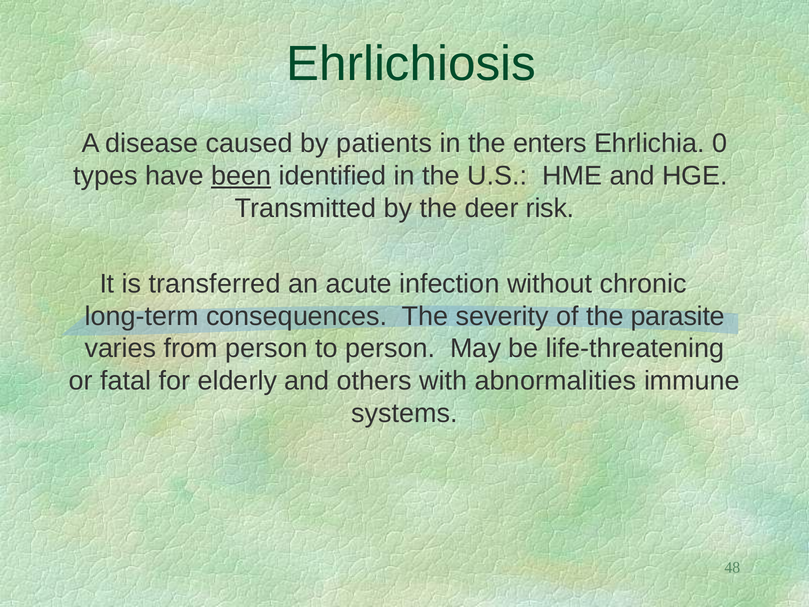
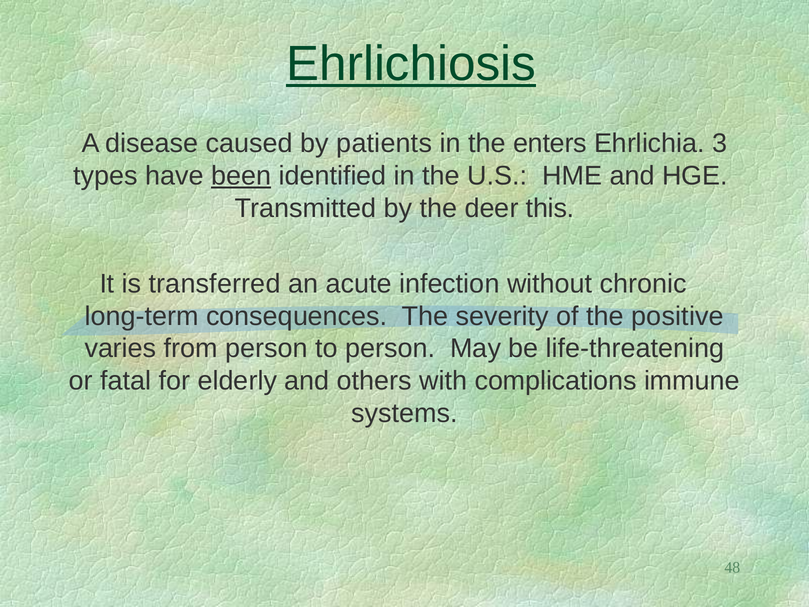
Ehrlichiosis underline: none -> present (411, 64)
0: 0 -> 3 (720, 143)
risk: risk -> this (550, 208)
parasite: parasite -> positive (678, 316)
abnormalities: abnormalities -> complications (556, 381)
